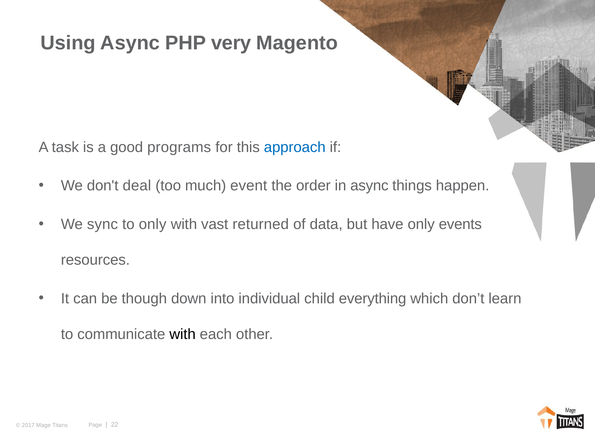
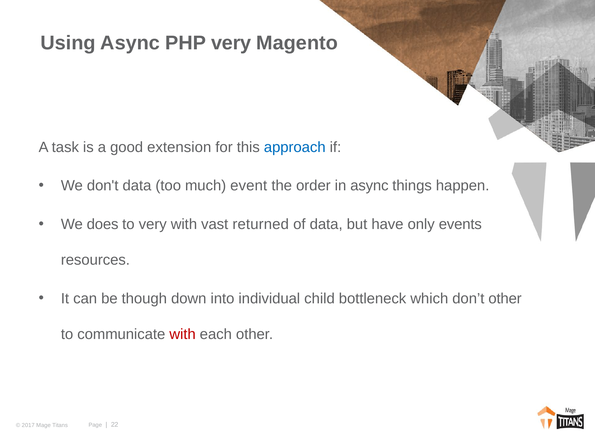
programs: programs -> extension (179, 147)
don't deal: deal -> data (137, 186)
sync: sync -> does (103, 225)
to only: only -> very (153, 225)
everything: everything -> bottleneck (373, 299)
don’t learn: learn -> other (505, 299)
with colour: black -> red (183, 334)
